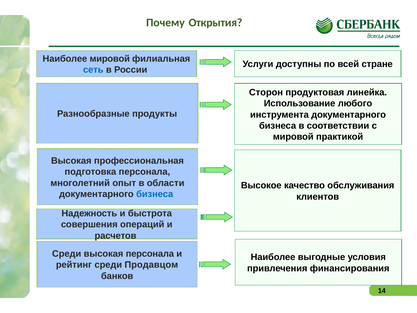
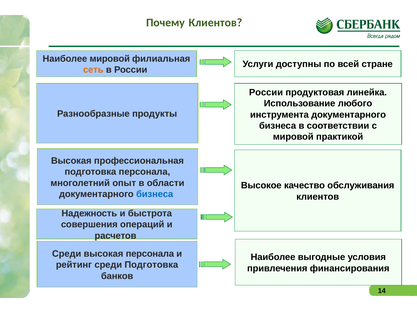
Почему Открытия: Открытия -> Клиентов (215, 23)
сеть colour: blue -> orange (93, 70)
Сторон: Сторон -> России (266, 92)
среди Продавцом: Продавцом -> Подготовка (151, 265)
